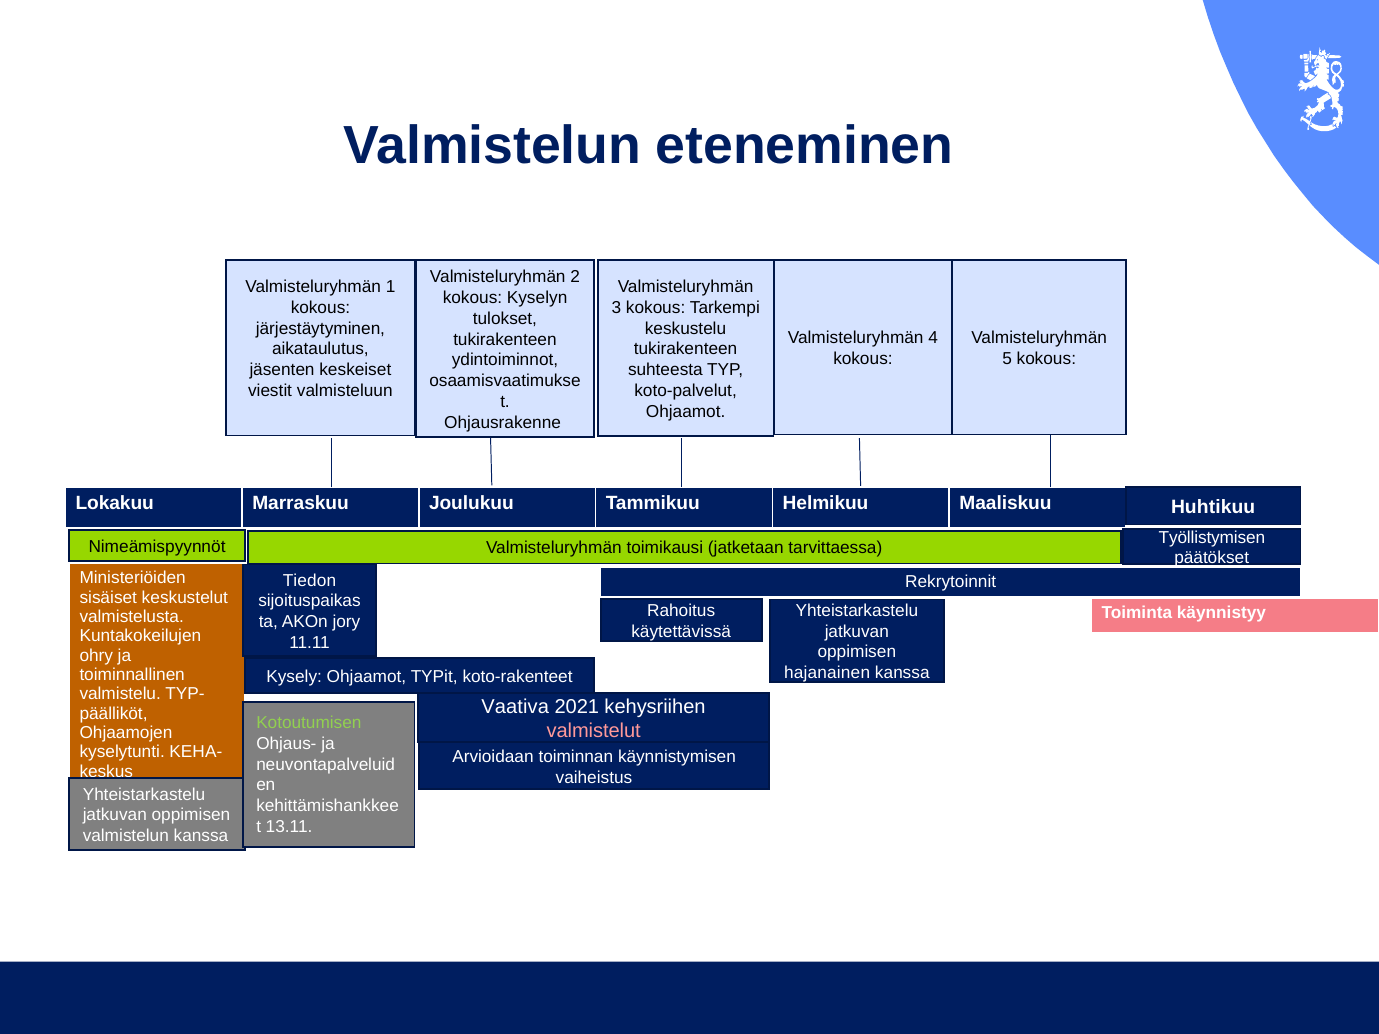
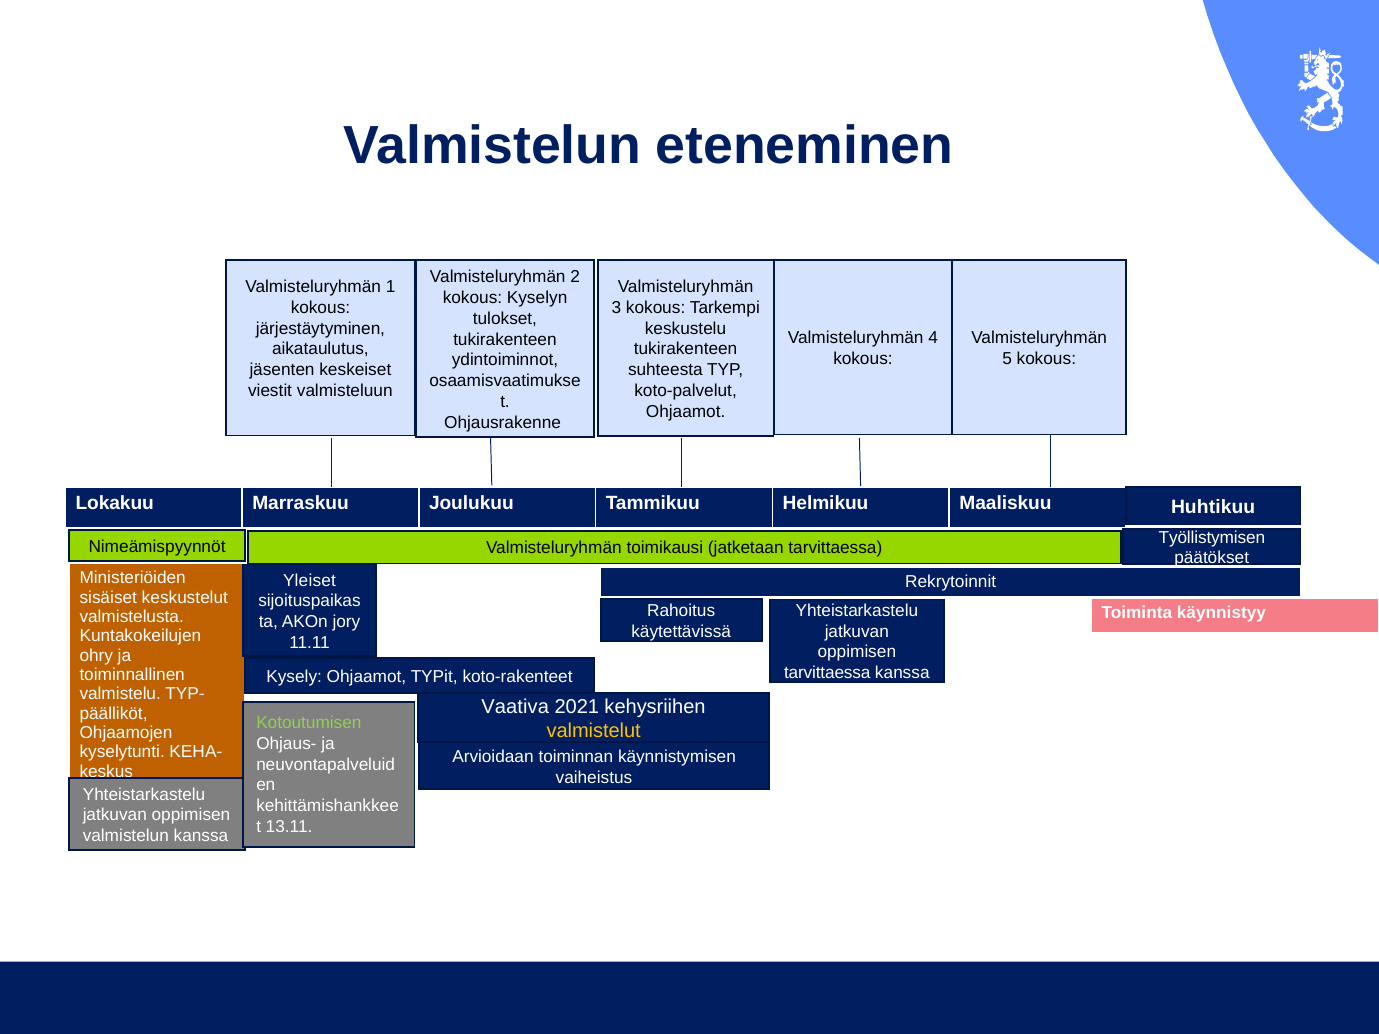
Tiedon: Tiedon -> Yleiset (309, 580)
hajanainen: hajanainen -> tarvittaessa (827, 673)
valmistelut colour: pink -> yellow (594, 731)
